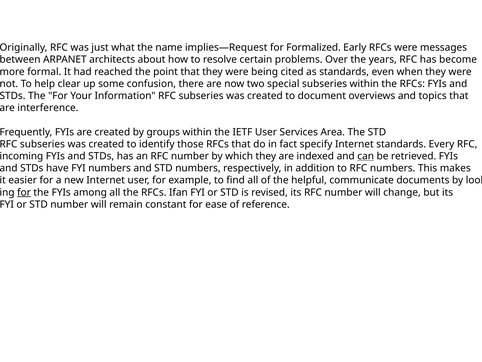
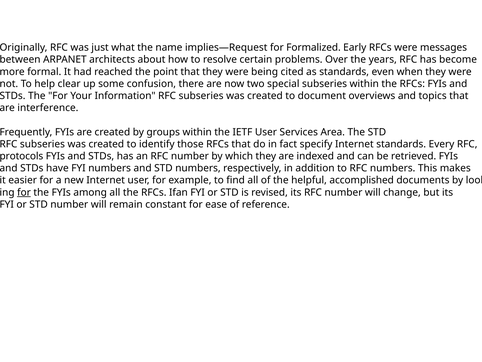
incoming: incoming -> protocols (21, 156)
can underline: present -> none (366, 156)
communicate: communicate -> accomplished (362, 180)
